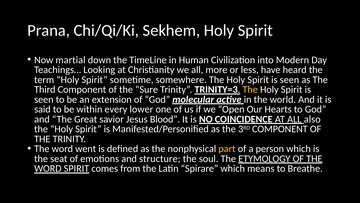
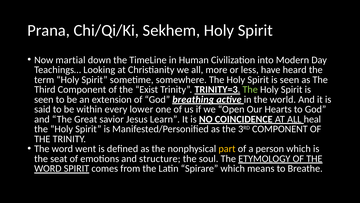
Sure: Sure -> Exist (147, 89)
The colour: yellow -> light green (250, 89)
molecular: molecular -> breathing (193, 99)
Blood: Blood -> Learn (165, 119)
also: also -> heal (312, 119)
